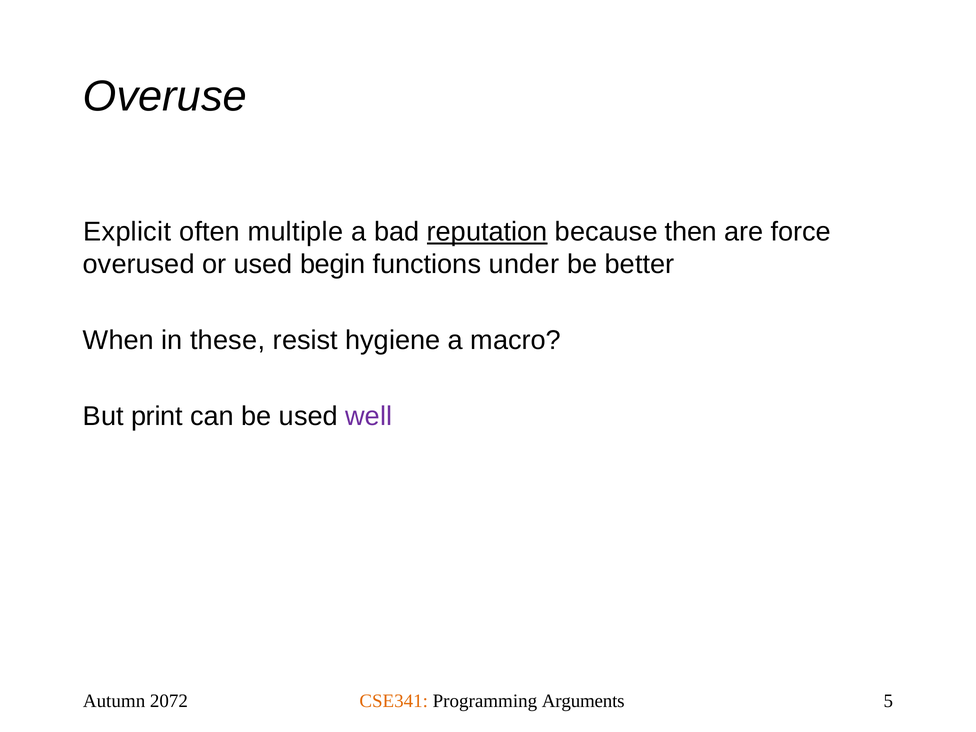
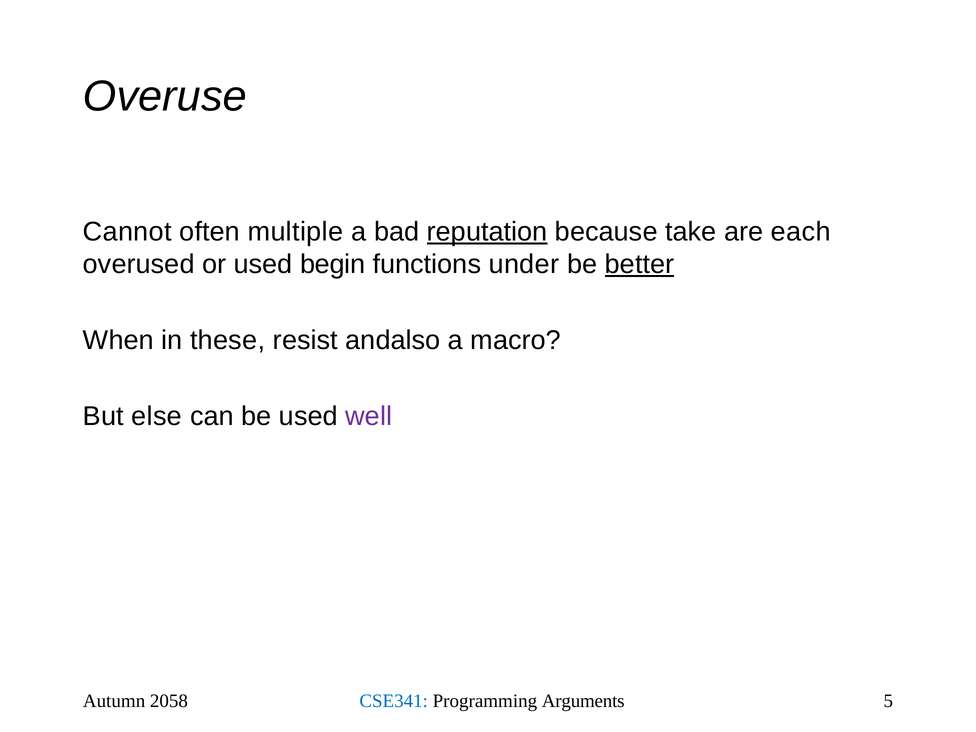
Explicit: Explicit -> Cannot (127, 232)
then: then -> take (691, 232)
force: force -> each (801, 232)
better underline: none -> present (640, 264)
hygiene: hygiene -> andalso (393, 340)
print: print -> else (157, 416)
2072: 2072 -> 2058 (169, 701)
CSE341 colour: orange -> blue (394, 701)
